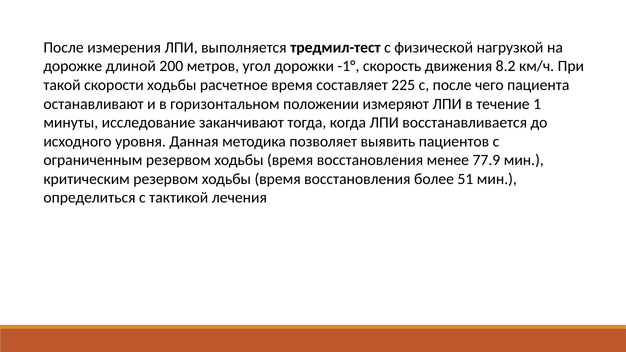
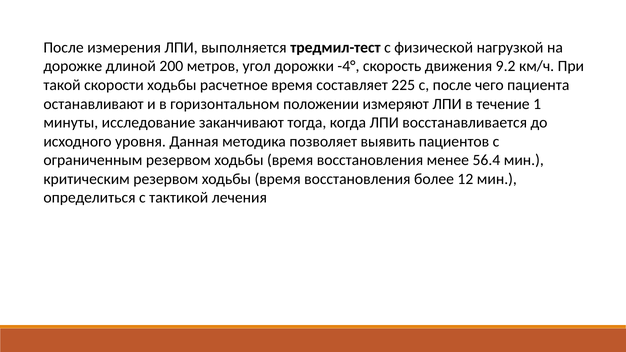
-1°: -1° -> -4° (348, 66)
8.2: 8.2 -> 9.2 (506, 66)
77.9: 77.9 -> 56.4 (486, 160)
51: 51 -> 12 (465, 179)
